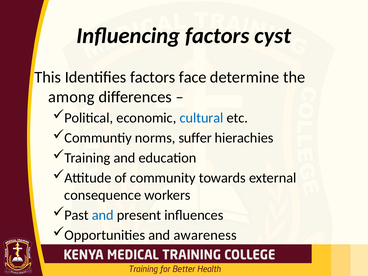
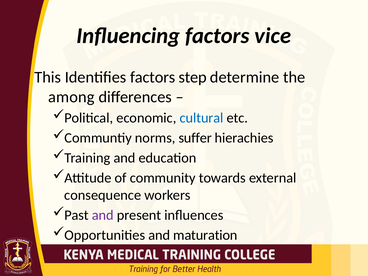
cyst: cyst -> vice (273, 36)
face: face -> step (193, 77)
and colour: blue -> purple (103, 215)
awareness: awareness -> maturation (205, 235)
